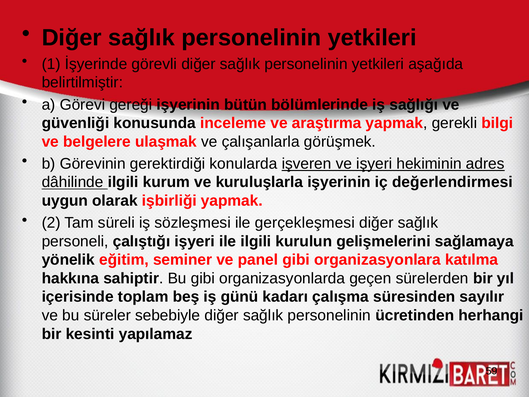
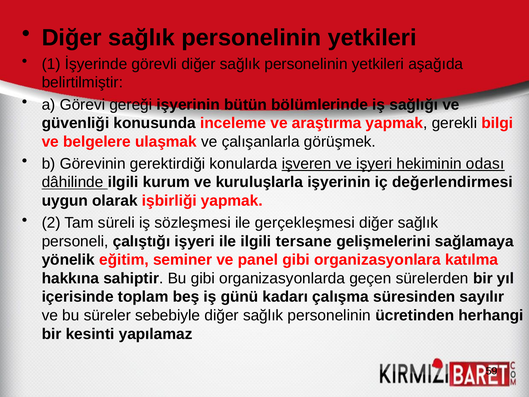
adres: adres -> odası (485, 164)
kurulun: kurulun -> tersane (304, 241)
